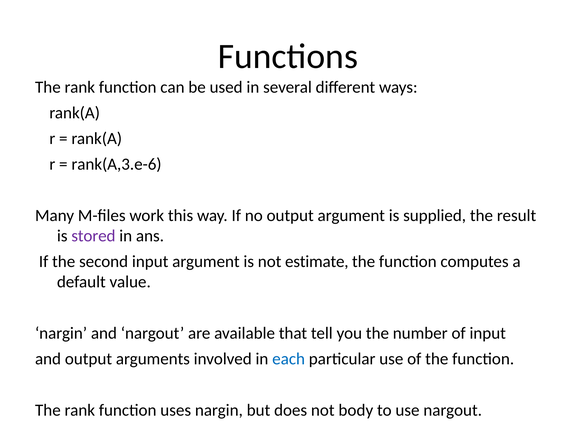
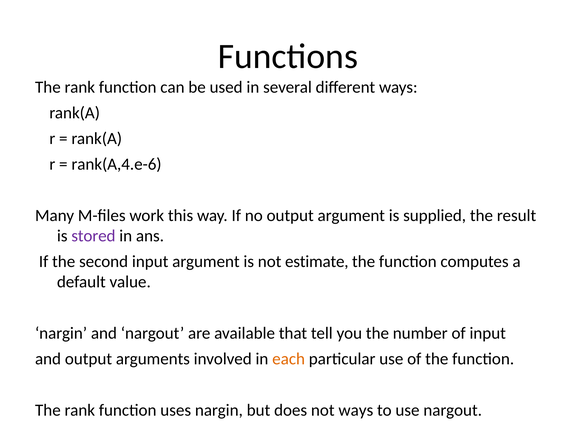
rank(A,3.e-6: rank(A,3.e-6 -> rank(A,4.e-6 (116, 164)
each colour: blue -> orange (289, 359)
not body: body -> ways (356, 410)
